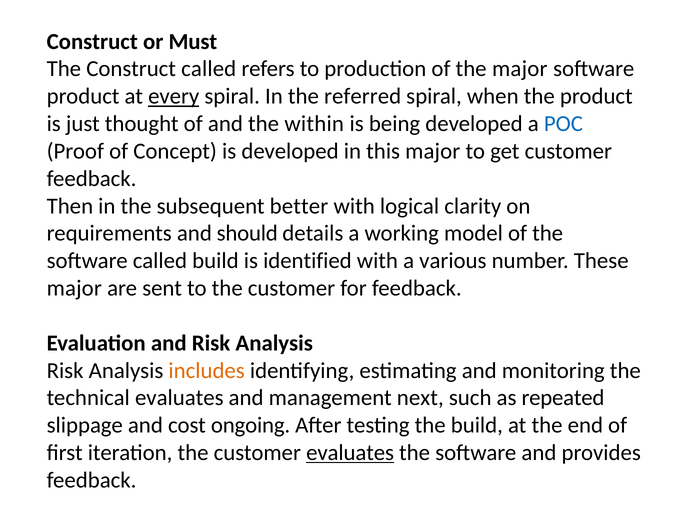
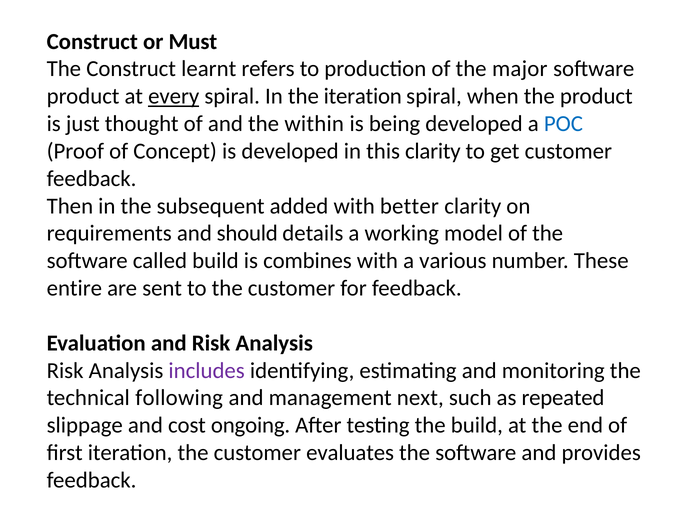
Construct called: called -> learnt (209, 69)
the referred: referred -> iteration (363, 96)
this major: major -> clarity (433, 151)
better: better -> added (299, 206)
logical: logical -> better (409, 206)
identified: identified -> combines (307, 261)
major: major -> entire (74, 288)
includes colour: orange -> purple (207, 370)
technical evaluates: evaluates -> following (179, 398)
evaluates underline: present -> none (350, 452)
